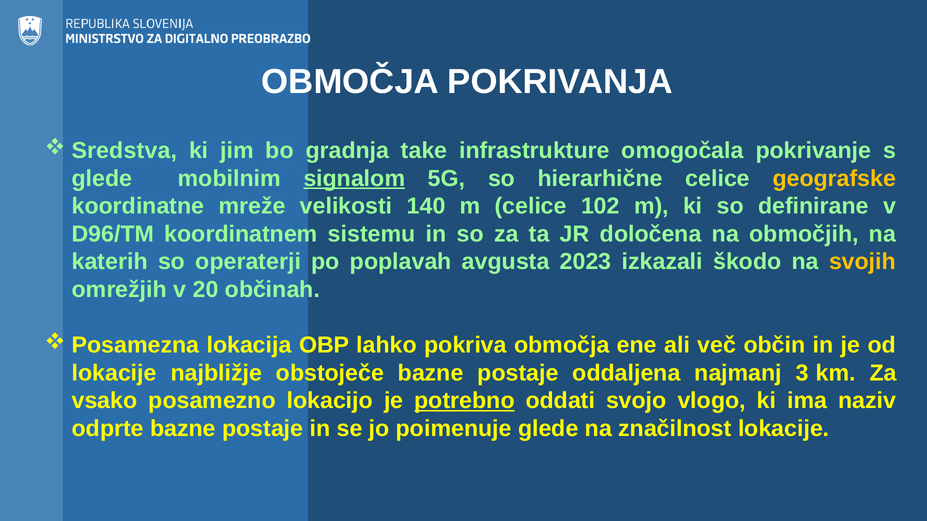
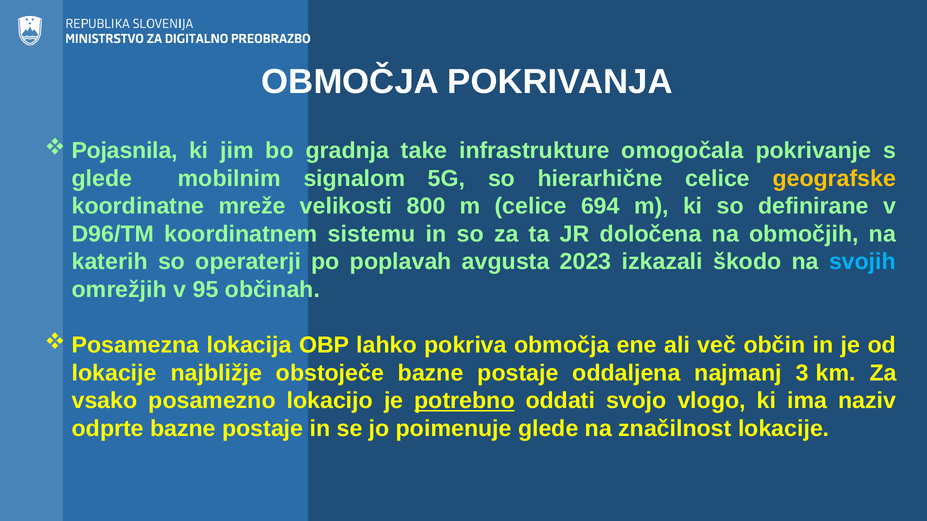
Sredstva: Sredstva -> Pojasnila (125, 151)
signalom underline: present -> none (354, 179)
140: 140 -> 800 (426, 206)
102: 102 -> 694 (600, 206)
svojih colour: yellow -> light blue (863, 262)
20: 20 -> 95 (206, 290)
